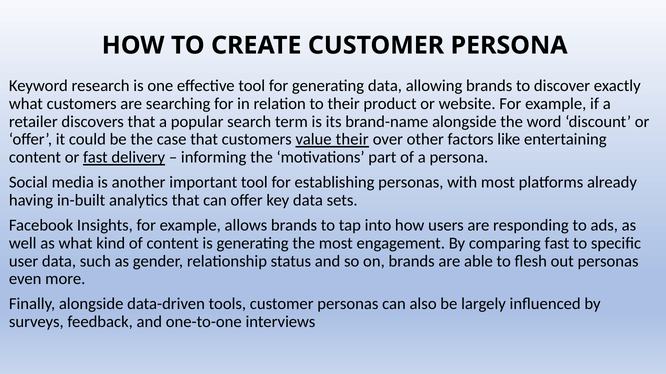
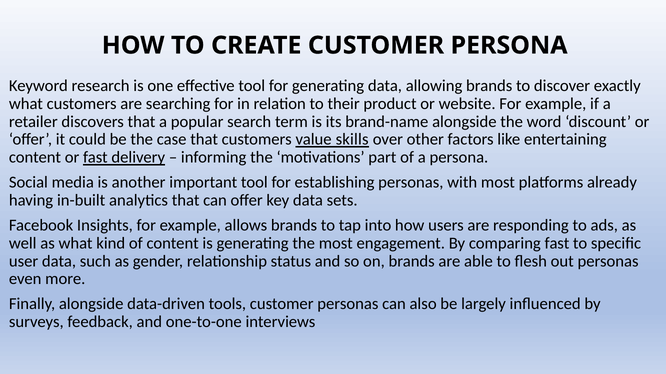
value their: their -> skills (352, 140)
